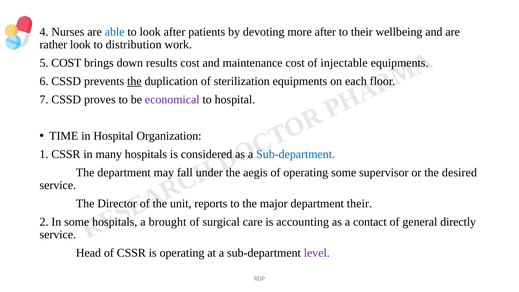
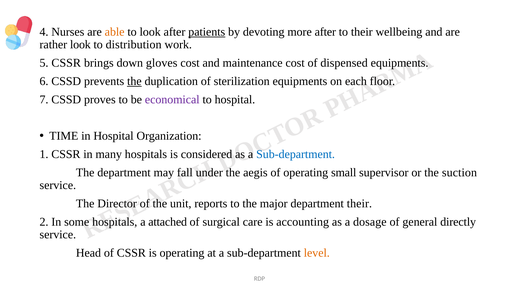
able colour: blue -> orange (115, 32)
patients underline: none -> present (207, 32)
5 COST: COST -> CSSR (66, 63)
results: results -> gloves (162, 63)
injectable: injectable -> dispensed (344, 63)
operating some: some -> small (344, 172)
desired: desired -> suction (459, 172)
brought: brought -> attached (168, 222)
contact: contact -> dosage (370, 222)
level colour: purple -> orange (317, 253)
